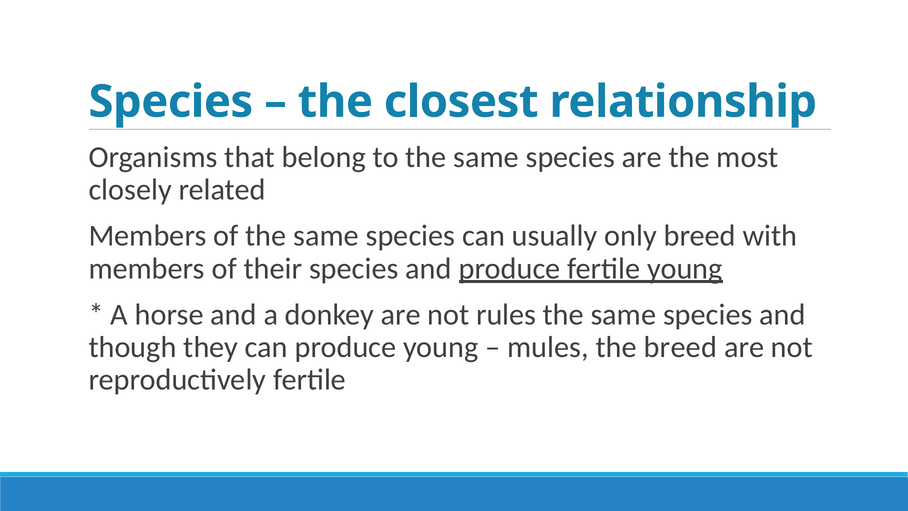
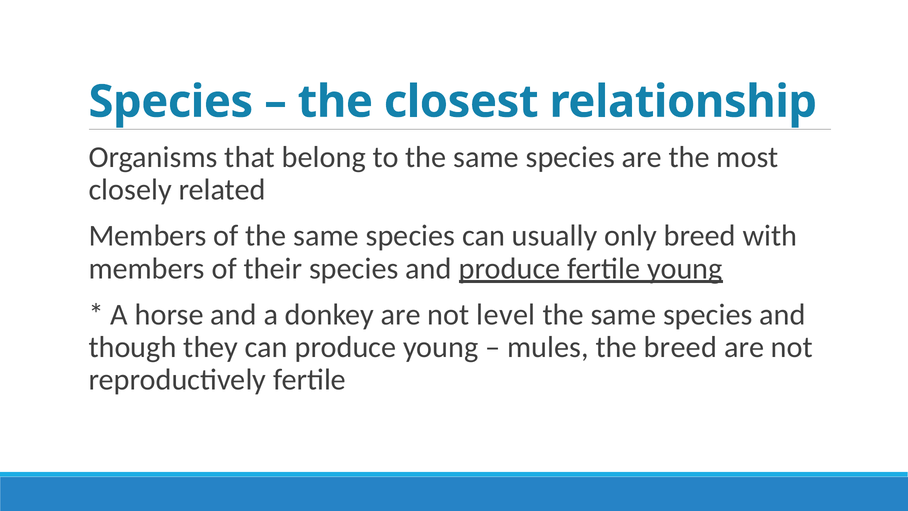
rules: rules -> level (506, 314)
